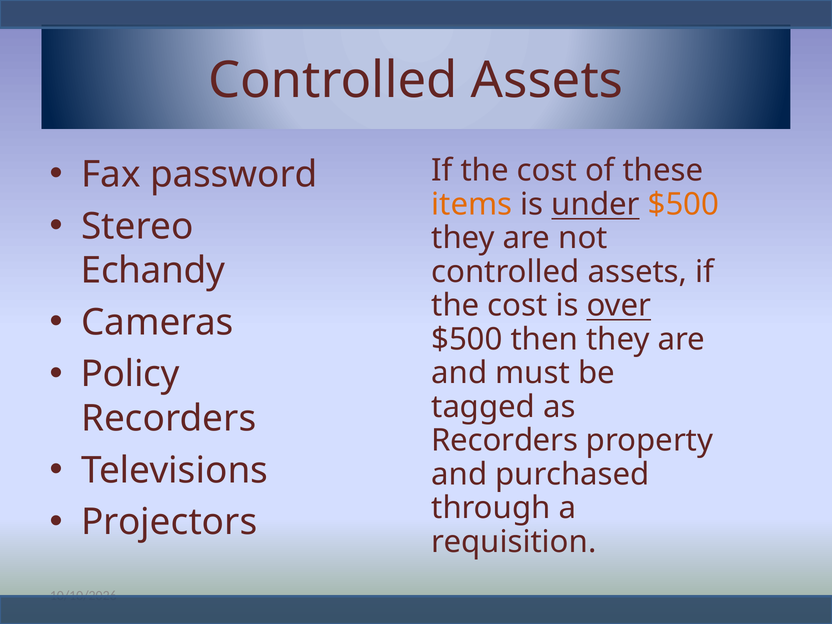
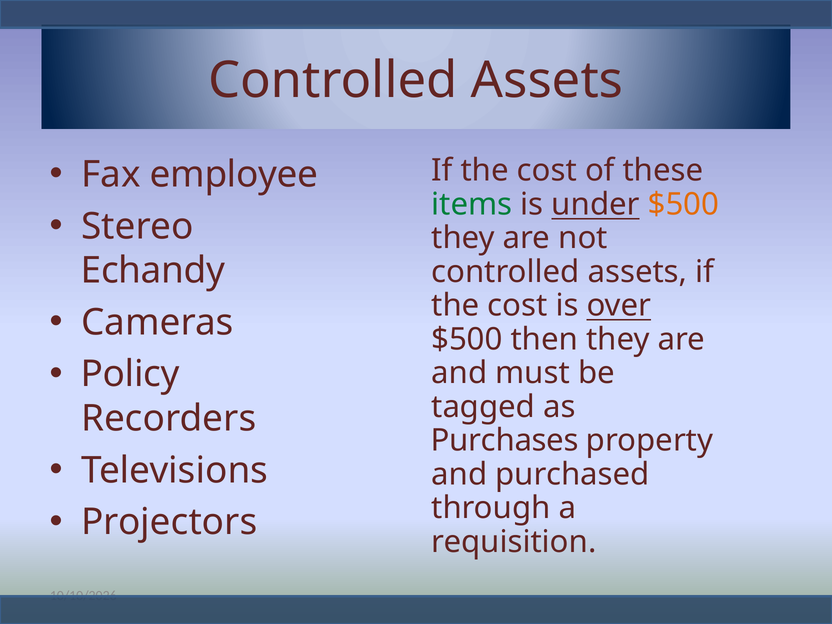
password: password -> employee (234, 175)
items colour: orange -> green (472, 204)
Recorders: Recorders -> Purchases (505, 441)
